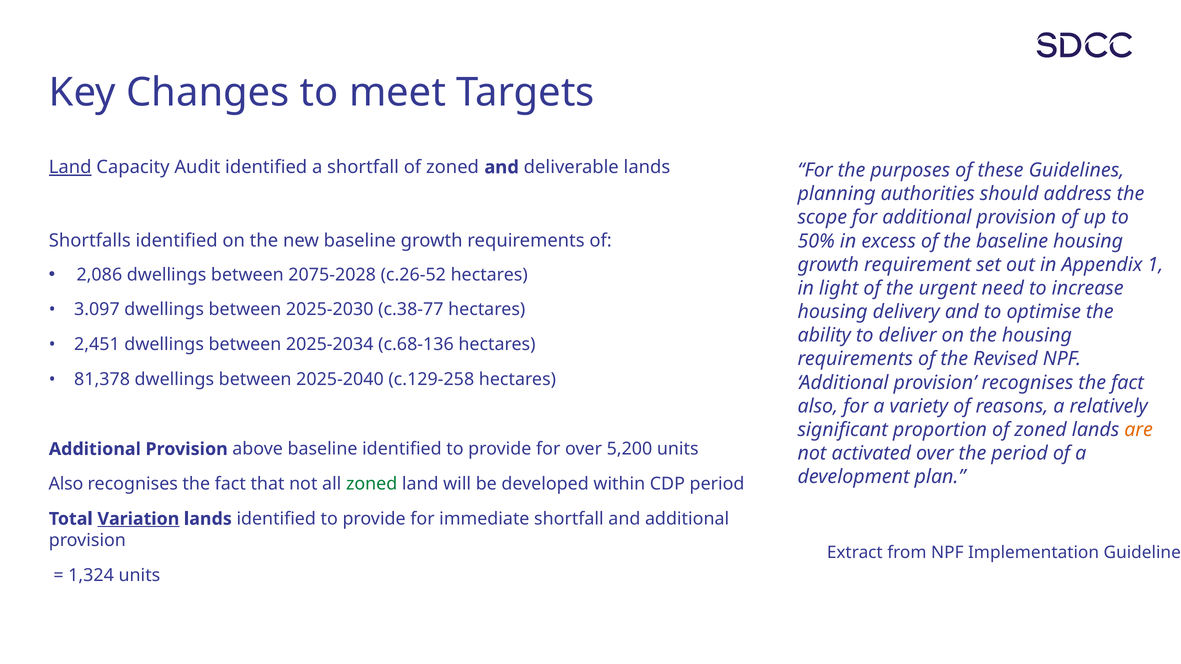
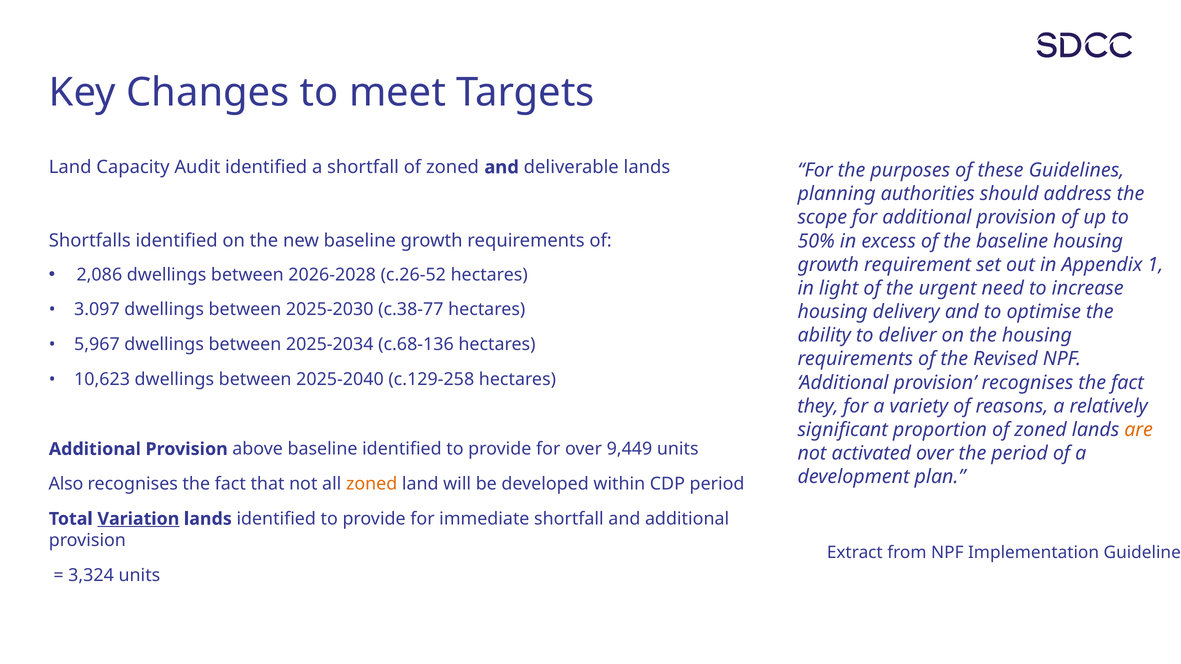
Land underline: present -> none (70, 167)
2075-2028: 2075-2028 -> 2026-2028 (332, 275)
2,451: 2,451 -> 5,967 (97, 345)
81,378: 81,378 -> 10,623 (102, 379)
also: also -> they (818, 406)
5,200: 5,200 -> 9,449 (629, 449)
zoned colour: green -> orange (372, 484)
1,324: 1,324 -> 3,324 (91, 575)
